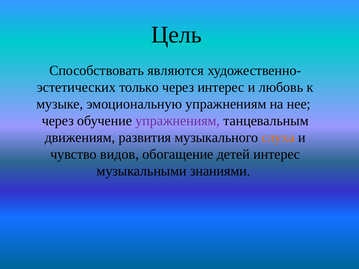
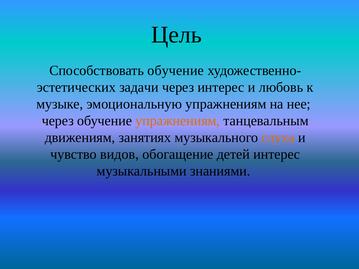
Способствовать являются: являются -> обучение (176, 71)
только: только -> задачи (139, 87)
упражнениям colour: purple -> orange (178, 121)
развития: развития -> занятиях (145, 138)
